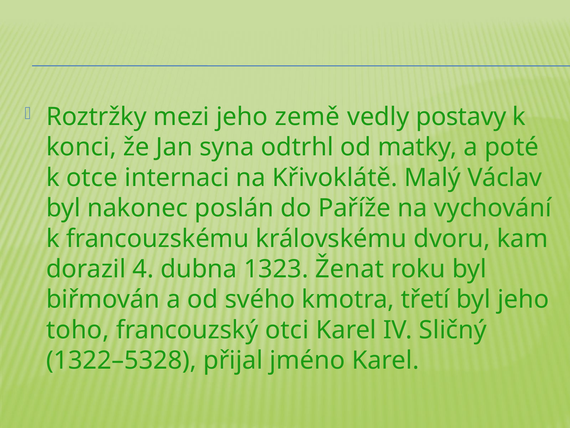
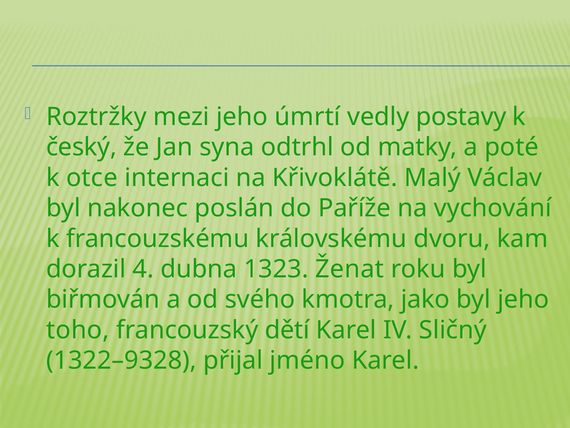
země: země -> úmrtí (307, 117)
konci: konci -> český (81, 147)
třetí: třetí -> jako (425, 299)
otci: otci -> dětí (287, 330)
1322–5328: 1322–5328 -> 1322–9328 (121, 360)
